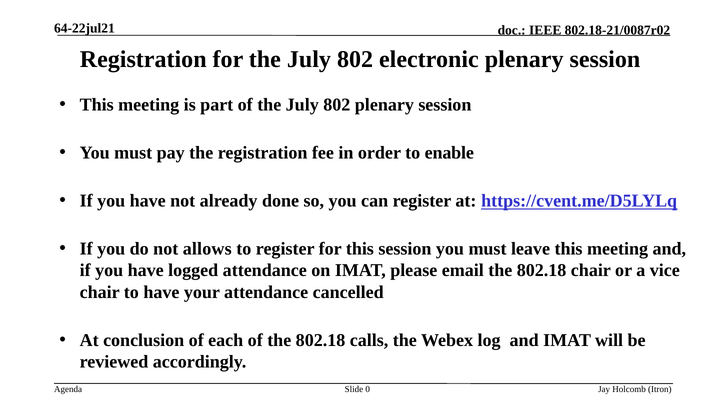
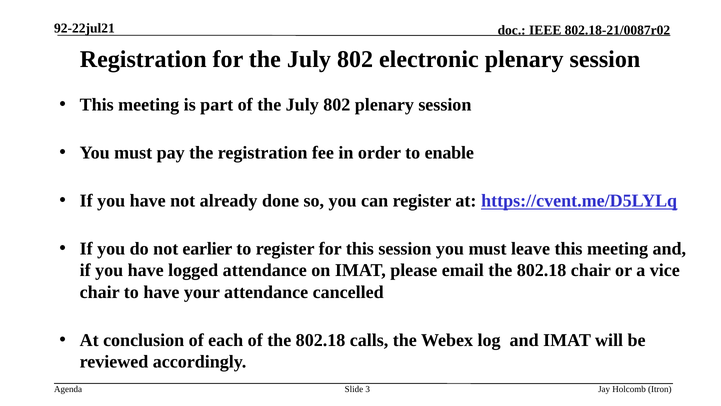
64-22jul21: 64-22jul21 -> 92-22jul21 (84, 28)
allows: allows -> earlier (207, 249)
0: 0 -> 3 (368, 389)
